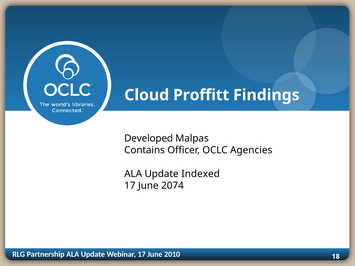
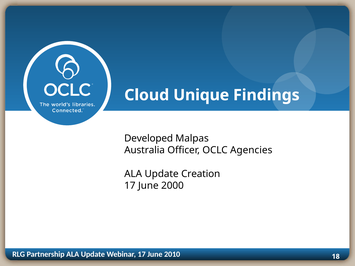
Proffitt: Proffitt -> Unique (201, 95)
Contains: Contains -> Australia (145, 150)
Indexed: Indexed -> Creation (201, 174)
2074: 2074 -> 2000 (172, 186)
